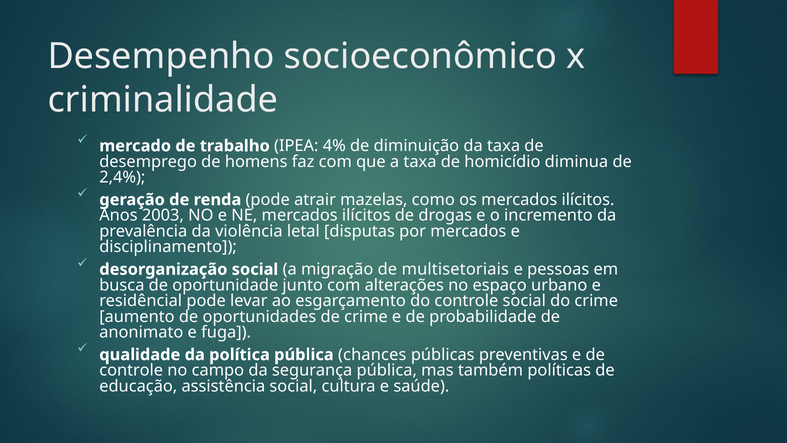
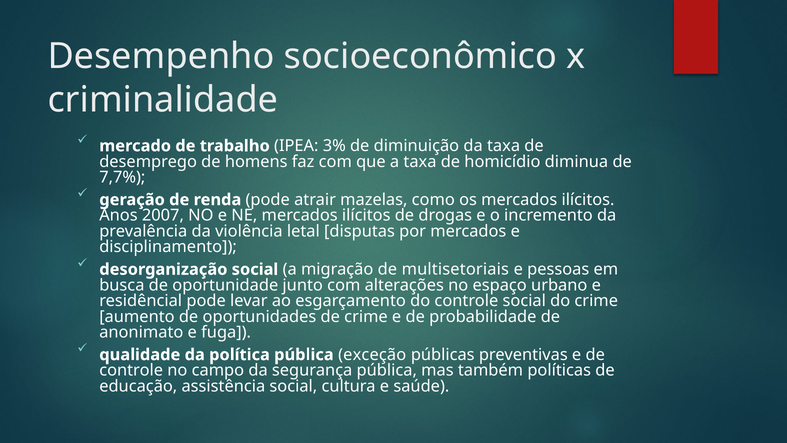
4%: 4% -> 3% (334, 146)
2,4%: 2,4% -> 7,7% (122, 177)
2003: 2003 -> 2007 (163, 215)
chances: chances -> exceção (372, 355)
